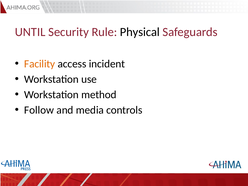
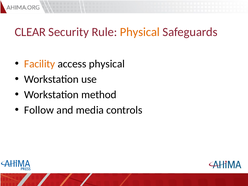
UNTIL: UNTIL -> CLEAR (30, 32)
Physical colour: black -> orange (140, 32)
access incident: incident -> physical (107, 64)
